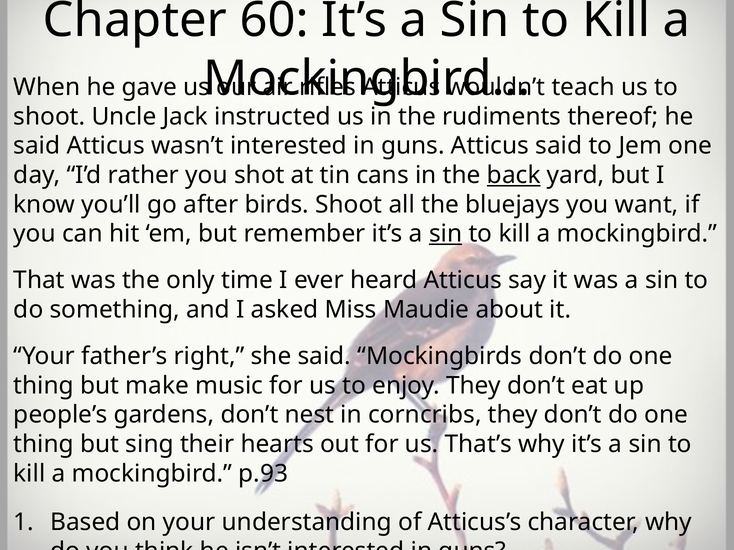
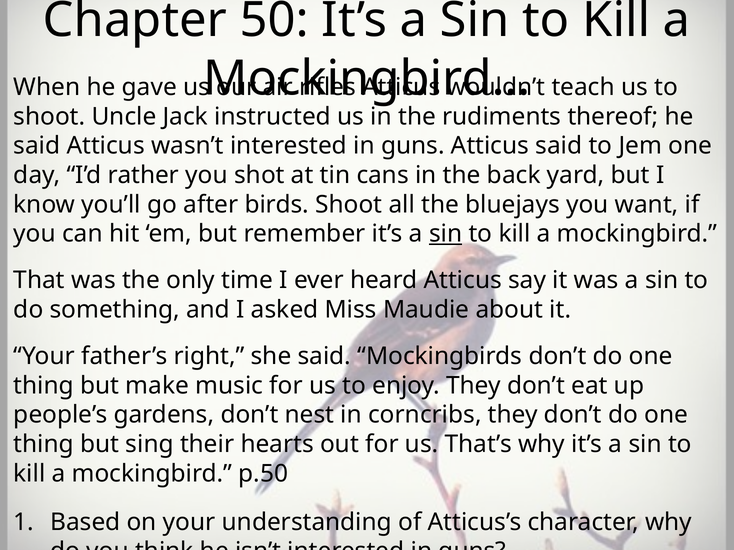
60: 60 -> 50 (274, 20)
back underline: present -> none (514, 175)
p.93: p.93 -> p.50 (263, 474)
